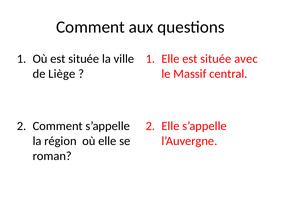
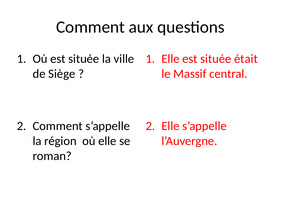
avec: avec -> était (246, 59)
Liège: Liège -> Siège (62, 74)
